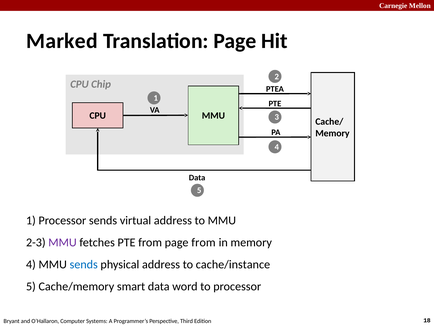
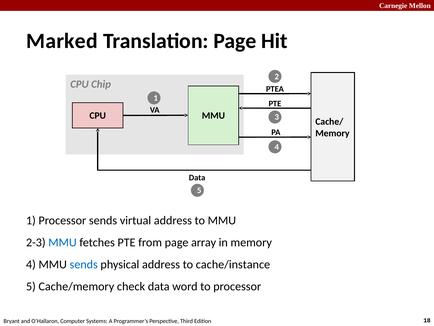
MMU colour: purple -> blue (63, 242)
page from: from -> array (204, 242)
smart: smart -> check (131, 286)
